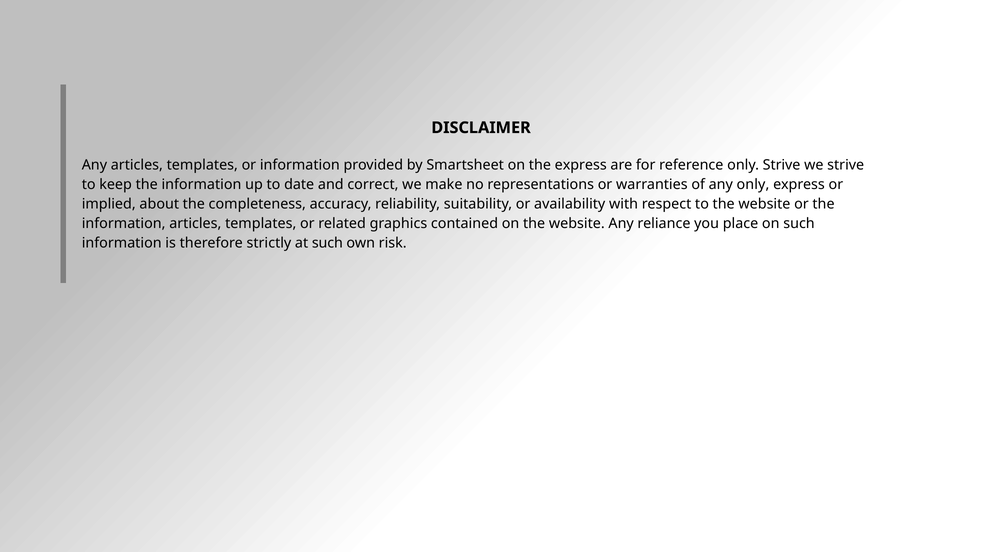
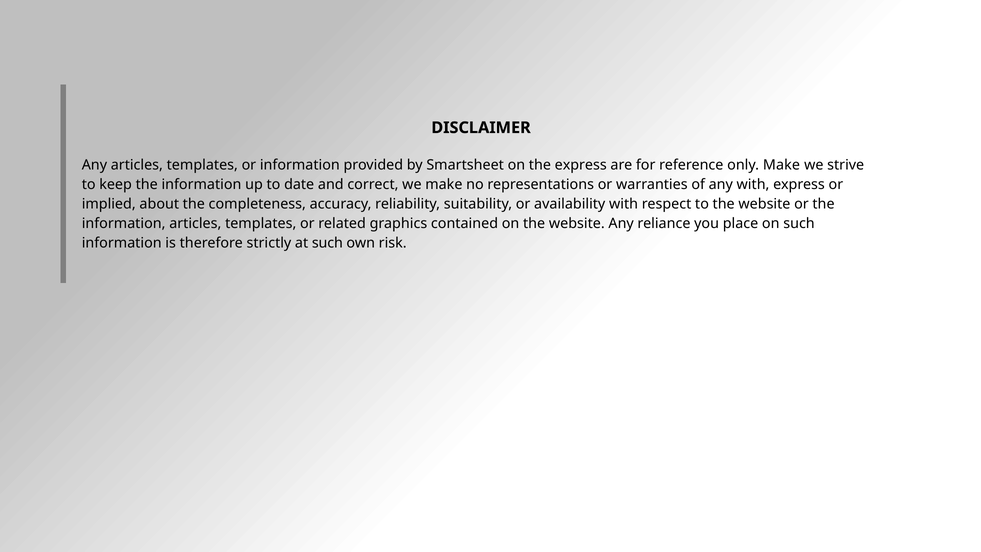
only Strive: Strive -> Make (781, 165)
any only: only -> with (753, 185)
